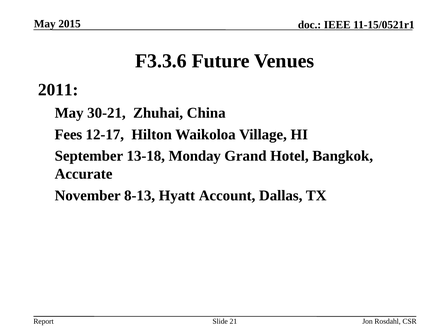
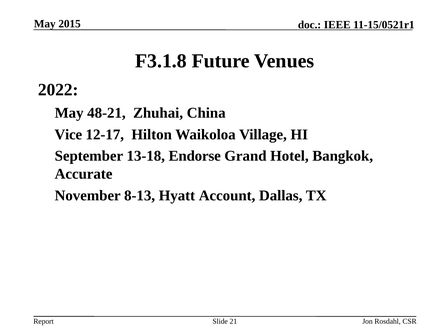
F3.3.6: F3.3.6 -> F3.1.8 (161, 61)
2011: 2011 -> 2022 (58, 90)
30-21: 30-21 -> 48-21 (106, 113)
Fees: Fees -> Vice (68, 134)
Monday: Monday -> Endorse (195, 156)
